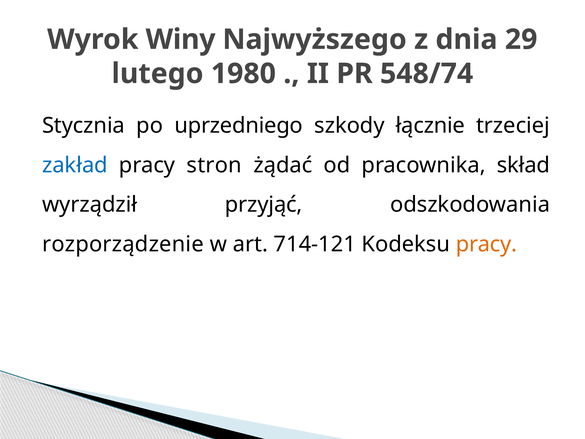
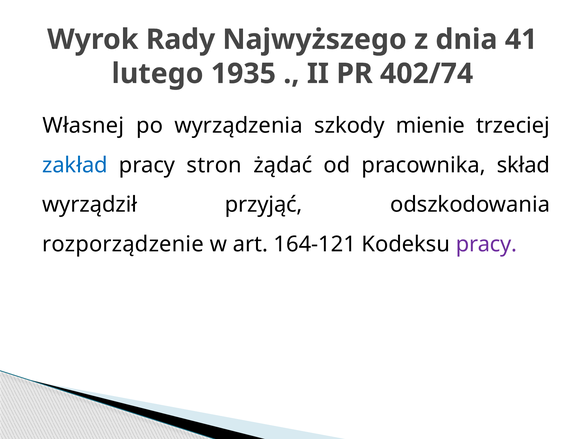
Winy: Winy -> Rady (181, 39)
29: 29 -> 41 (521, 39)
1980: 1980 -> 1935 (243, 74)
548/74: 548/74 -> 402/74 (427, 74)
Stycznia: Stycznia -> Własnej (83, 126)
uprzedniego: uprzedniego -> wyrządzenia (239, 126)
łącznie: łącznie -> mienie (430, 126)
714-121: 714-121 -> 164-121 (315, 244)
pracy colour: orange -> purple (486, 244)
